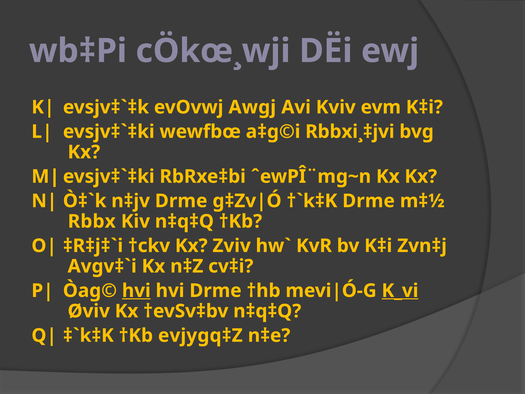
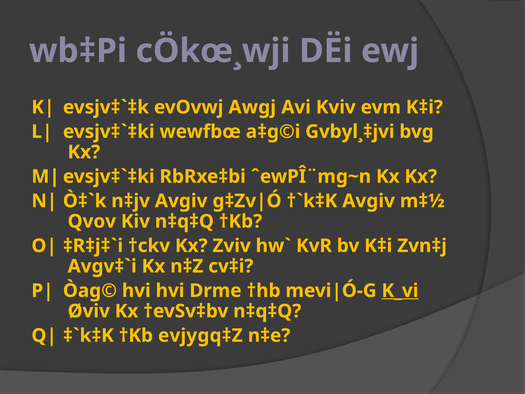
Rbbxi¸‡jvi: Rbbxi¸‡jvi -> Gvbyl¸‡jvi (350, 132)
n‡jv Drme: Drme -> Avgiv (181, 201)
Drme: Drme -> Avgiv (369, 201)
Rbbx: Rbbx -> Qvov (92, 221)
hvi underline: present -> none (136, 290)
